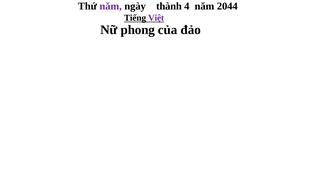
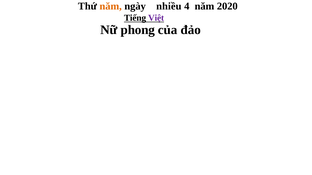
năm colour: purple -> orange (111, 6)
thành: thành -> nhiều (169, 6)
2044: 2044 -> 2020 (227, 6)
